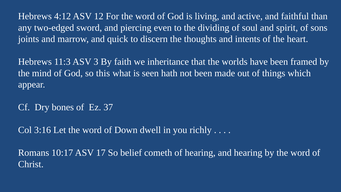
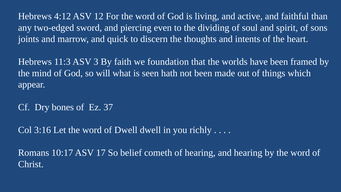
inheritance: inheritance -> foundation (168, 62)
this: this -> will (103, 73)
of Down: Down -> Dwell (126, 130)
